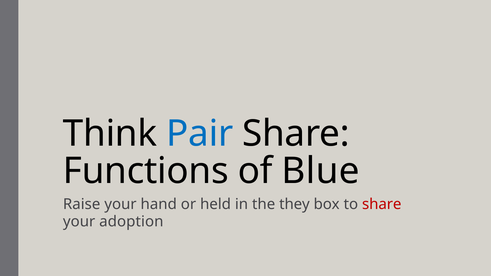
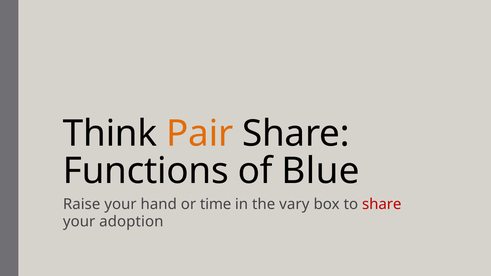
Pair colour: blue -> orange (200, 134)
held: held -> time (216, 204)
they: they -> vary (294, 204)
